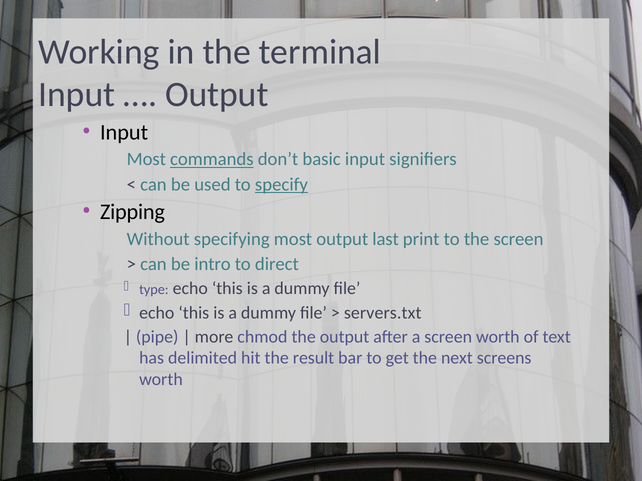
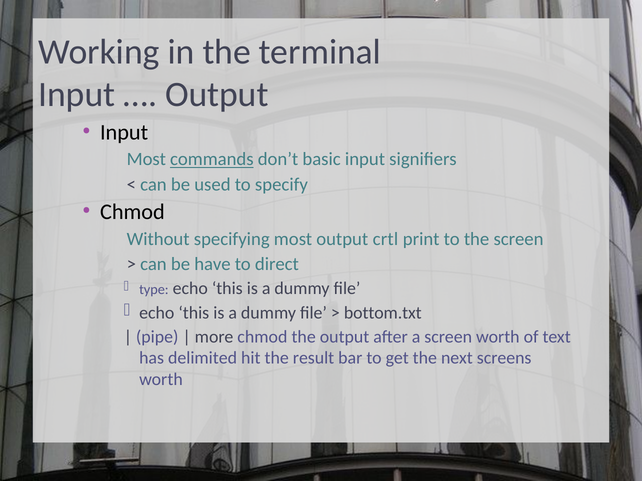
specify underline: present -> none (281, 185)
Zipping: Zipping -> Chmod (132, 212)
last: last -> crtl (385, 239)
intro: intro -> have (213, 264)
servers.txt: servers.txt -> bottom.txt (383, 313)
